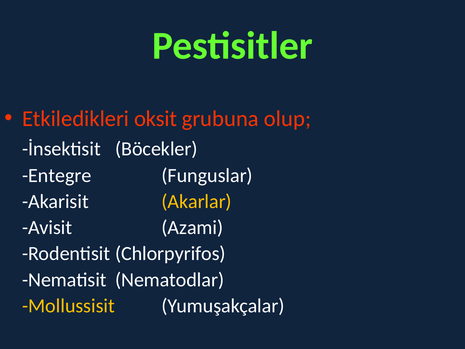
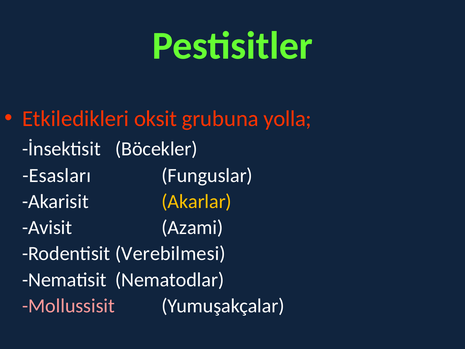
olup: olup -> yolla (288, 119)
Entegre: Entegre -> Esasları (57, 175)
Chlorpyrifos: Chlorpyrifos -> Verebilmesi (170, 253)
Mollussisit colour: yellow -> pink (68, 306)
